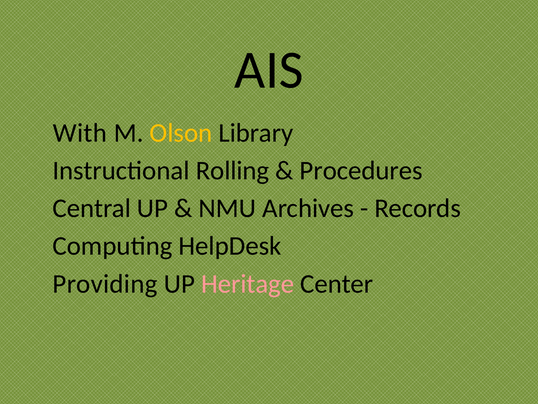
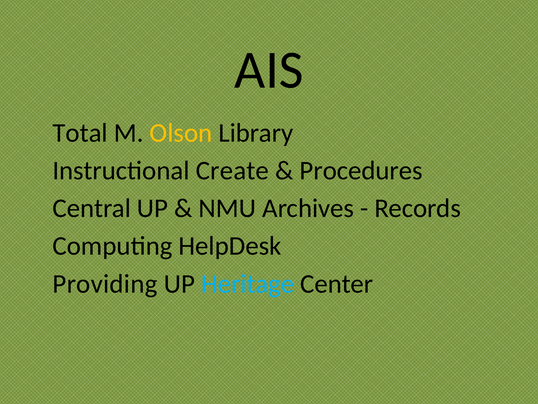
With: With -> Total (80, 133)
Rolling: Rolling -> Create (232, 170)
Heritage colour: pink -> light blue (248, 283)
